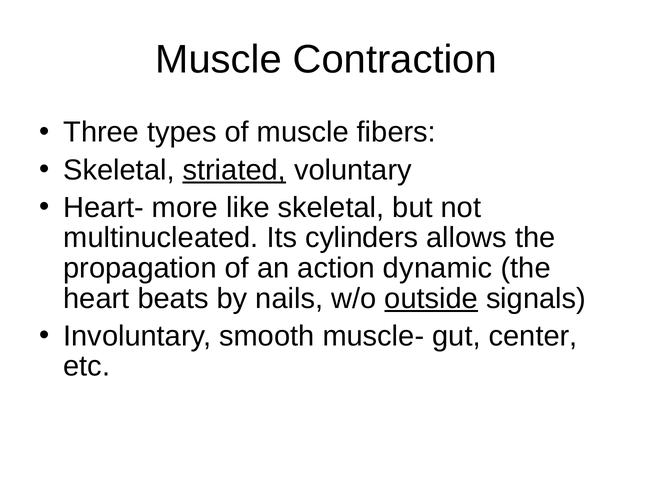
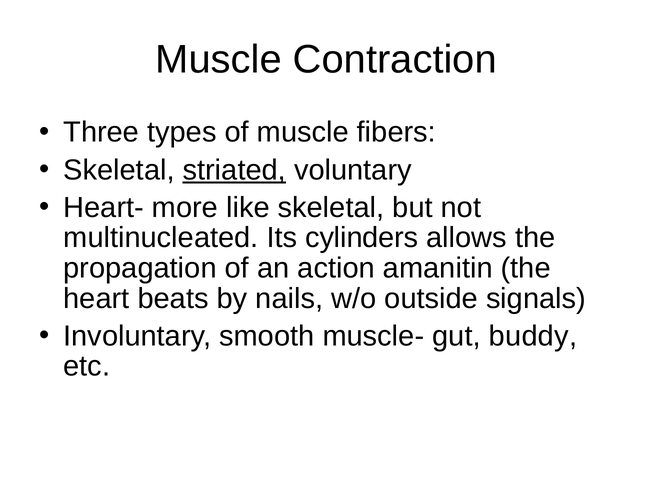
dynamic: dynamic -> amanitin (438, 268)
outside underline: present -> none (431, 298)
center: center -> buddy (533, 336)
